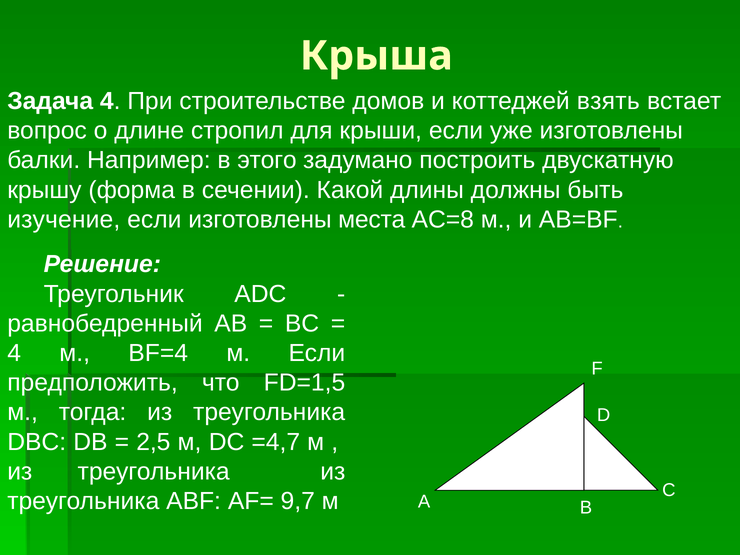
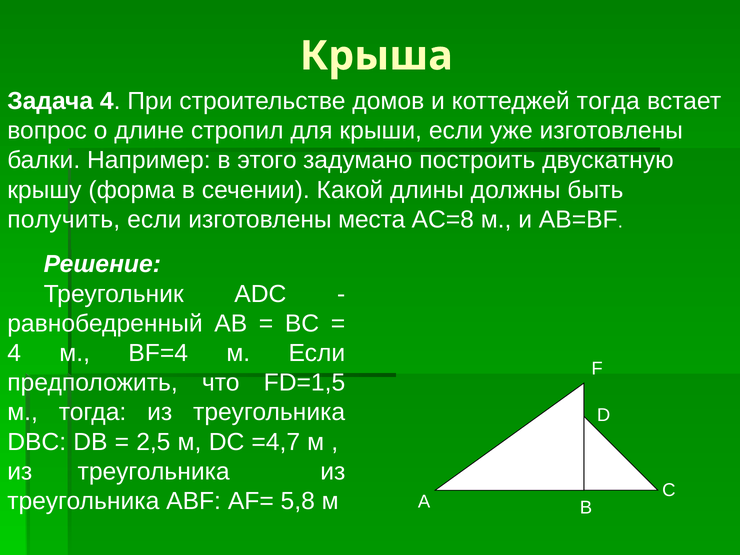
коттеджей взять: взять -> тогда (608, 101)
изучение: изучение -> получить (64, 219)
9,7: 9,7 -> 5,8 (298, 501)
